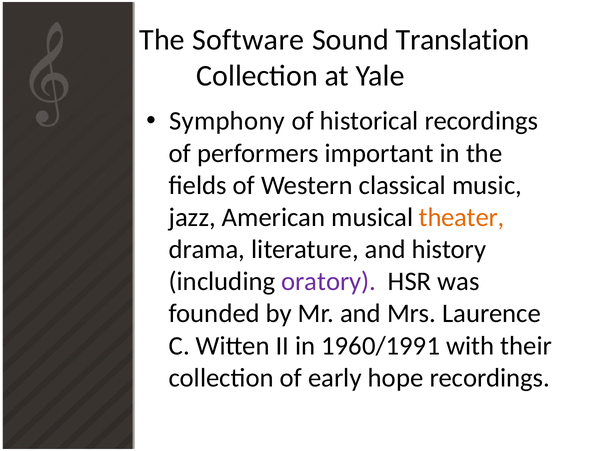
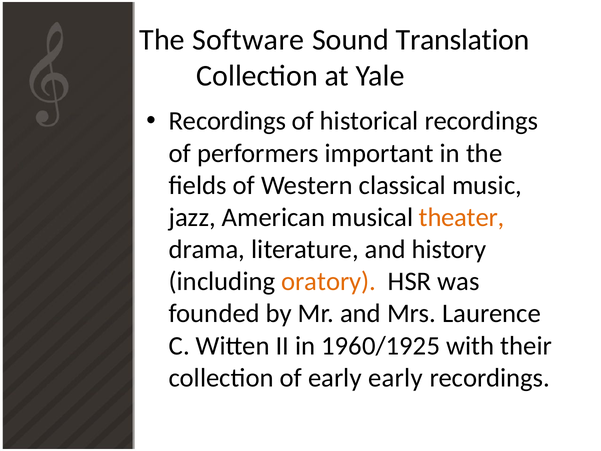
Symphony: Symphony -> Recordings (227, 121)
oratory colour: purple -> orange (329, 281)
1960/1991: 1960/1991 -> 1960/1925 (381, 345)
early hope: hope -> early (396, 378)
